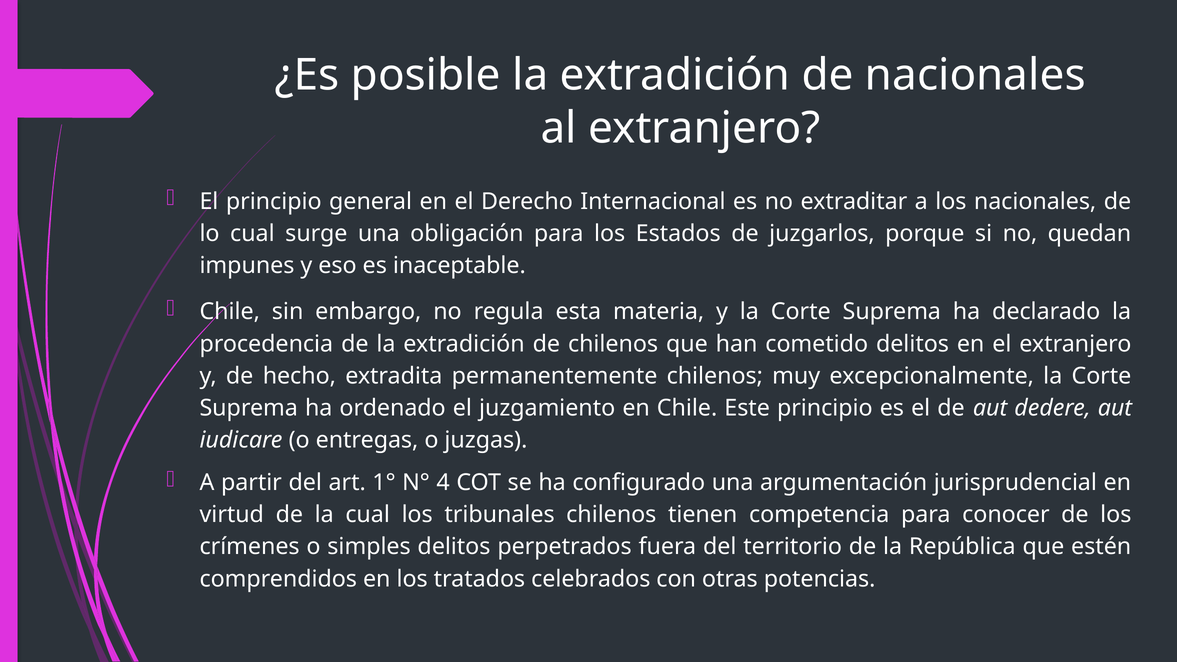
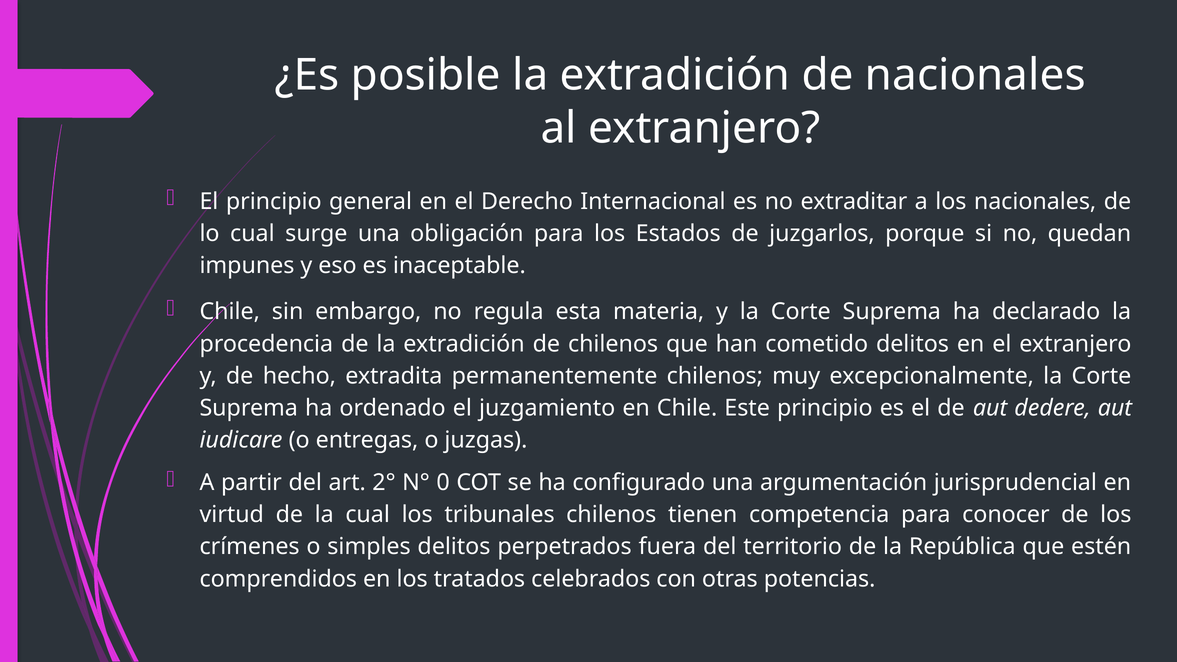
1°: 1° -> 2° (384, 483)
4: 4 -> 0 (443, 483)
